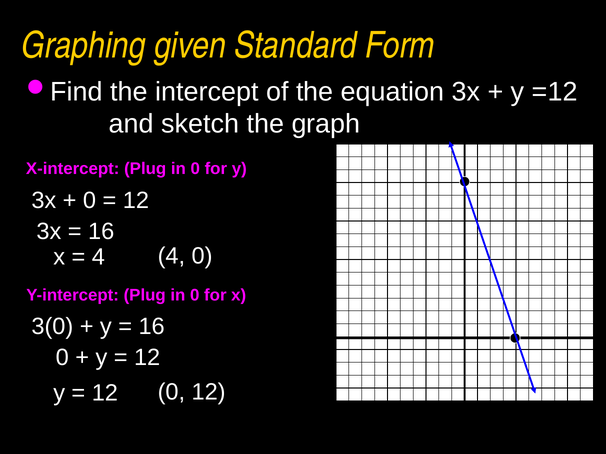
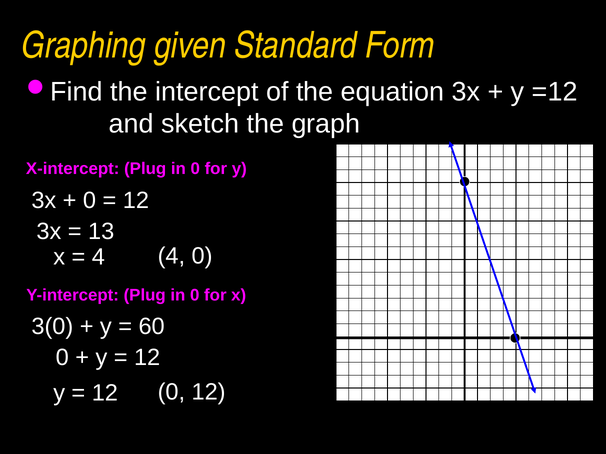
16: 16 -> 13 (101, 232)
16: 16 -> 60 (152, 327)
